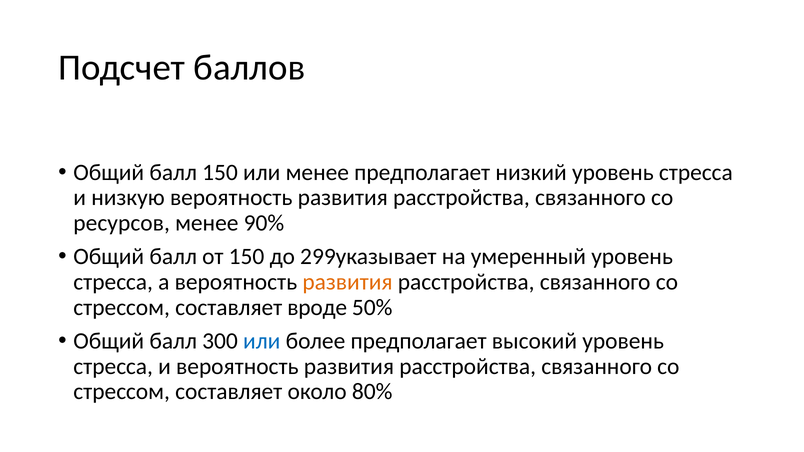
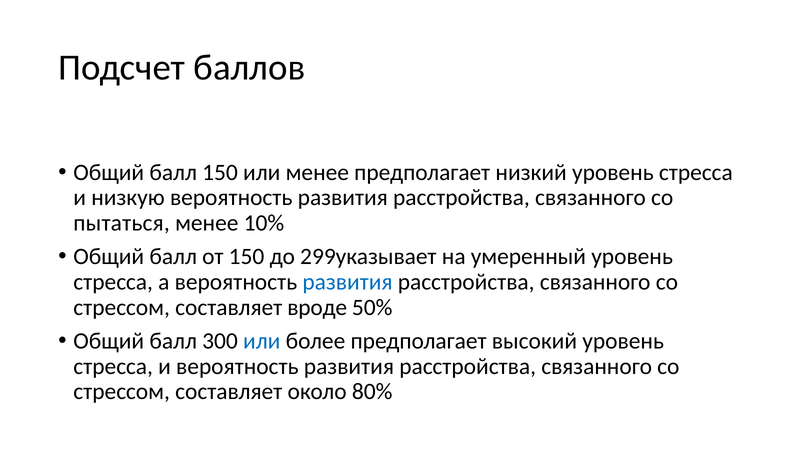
ресурсов: ресурсов -> пытаться (122, 223)
90%: 90% -> 10% (264, 223)
развития colour: orange -> blue (347, 282)
